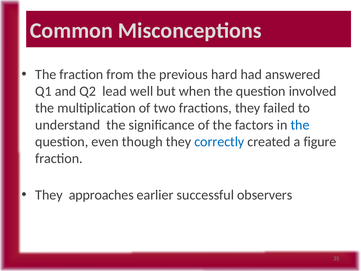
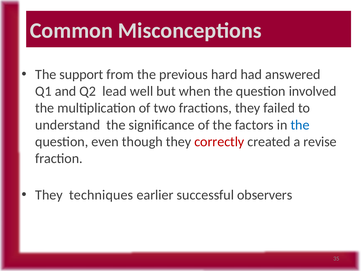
The fraction: fraction -> support (81, 74)
correctly colour: blue -> red (219, 142)
figure: figure -> revise (320, 142)
approaches: approaches -> techniques (101, 195)
